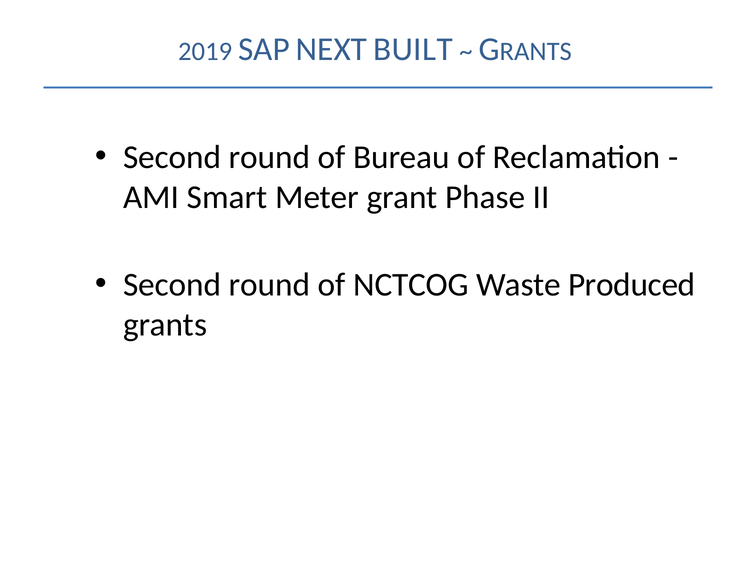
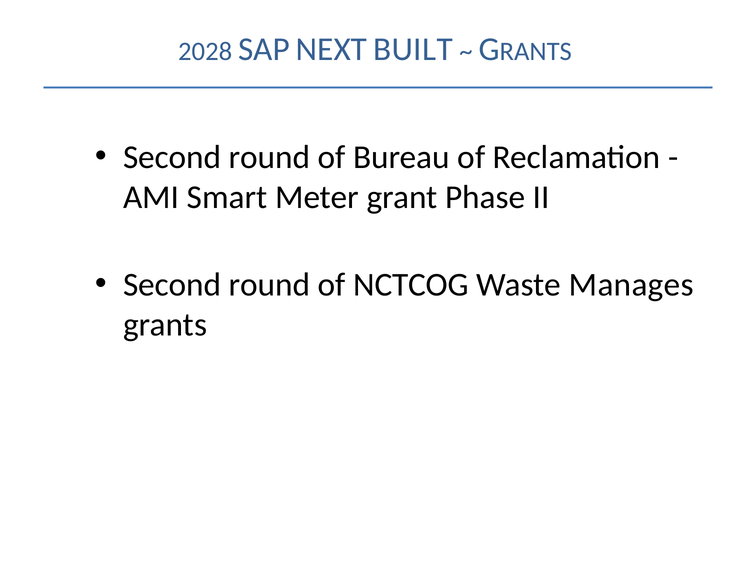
2019: 2019 -> 2028 (205, 51)
Produced: Produced -> Manages (631, 285)
